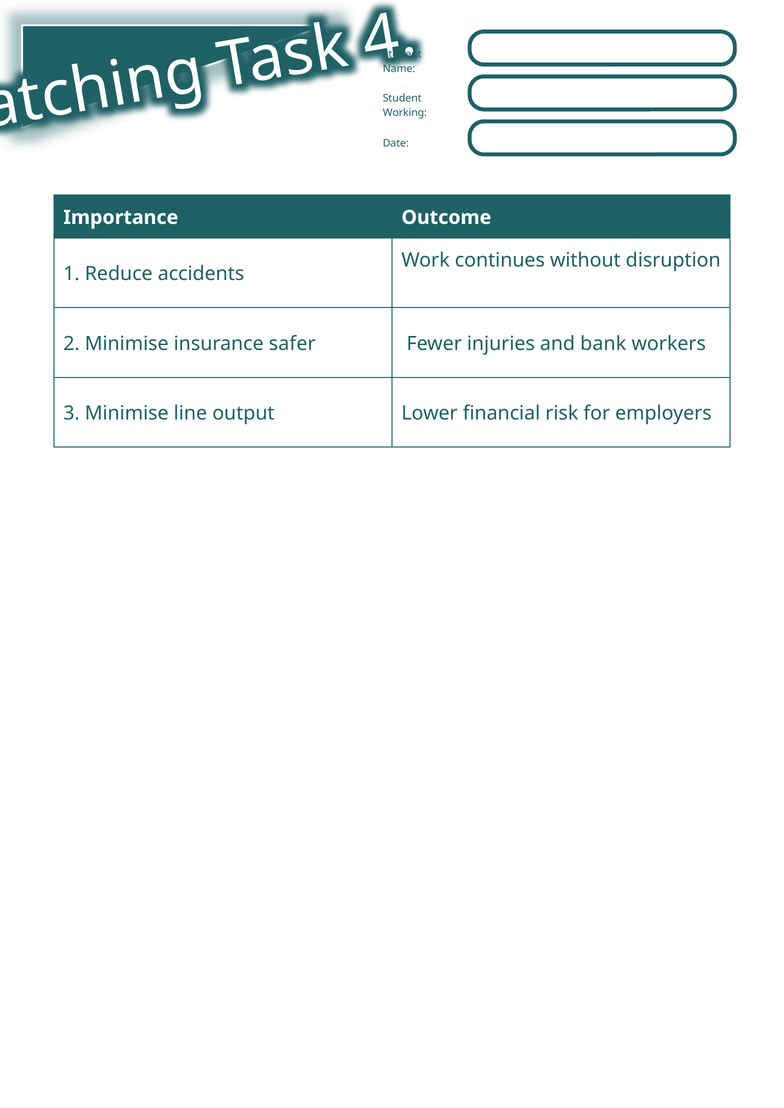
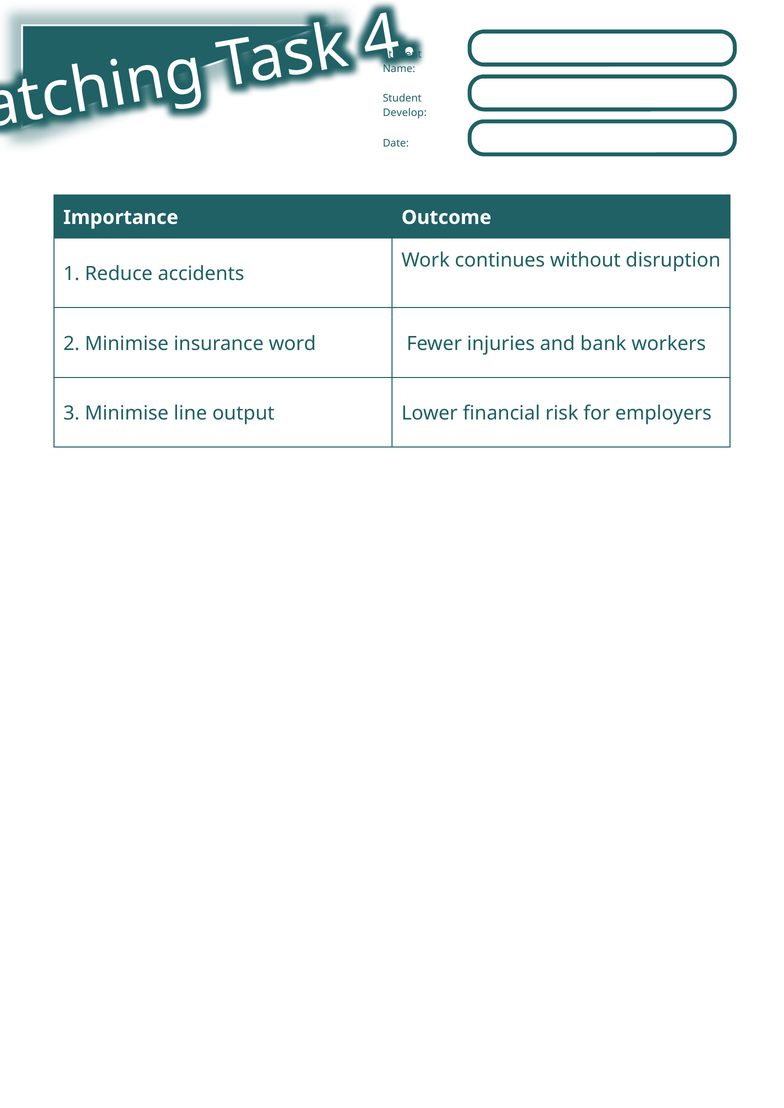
Working: Working -> Develop (405, 113)
safer: safer -> word (292, 344)
